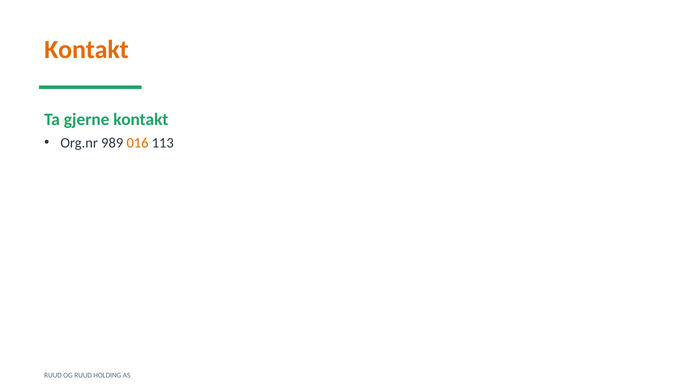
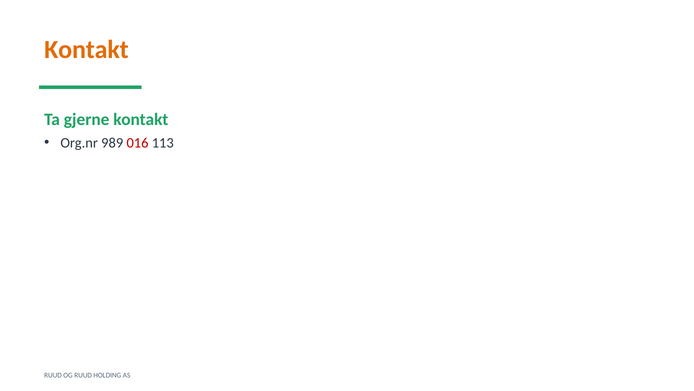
016 colour: orange -> red (137, 143)
